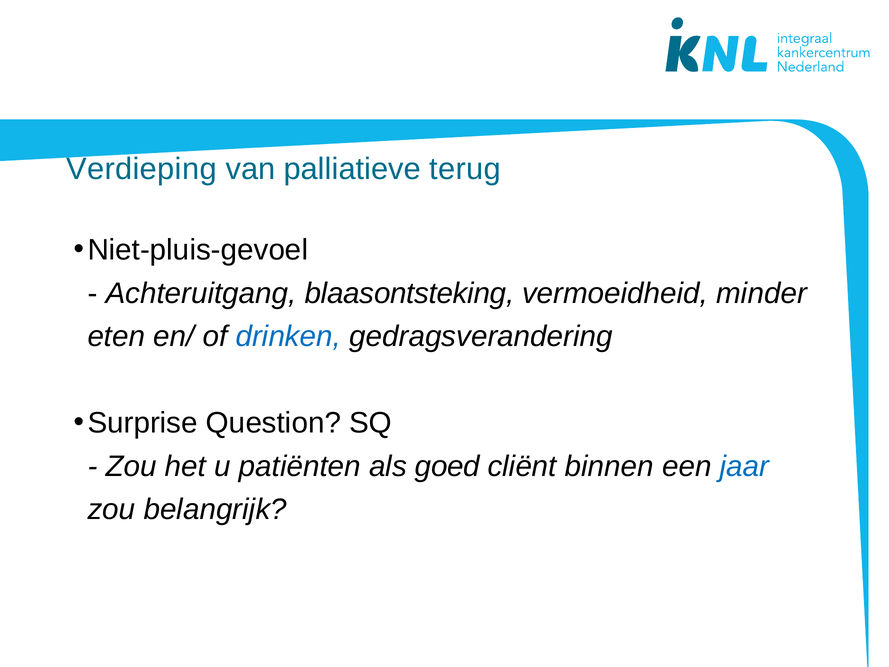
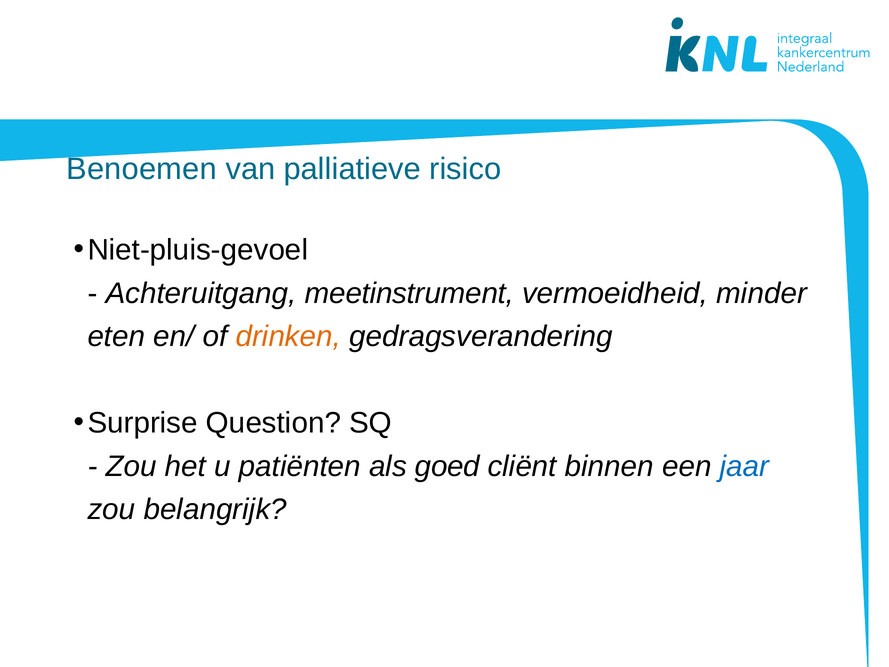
Verdieping: Verdieping -> Benoemen (142, 169)
terug: terug -> risico (465, 169)
blaasontsteking: blaasontsteking -> meetinstrument (409, 293)
drinken colour: blue -> orange (288, 337)
